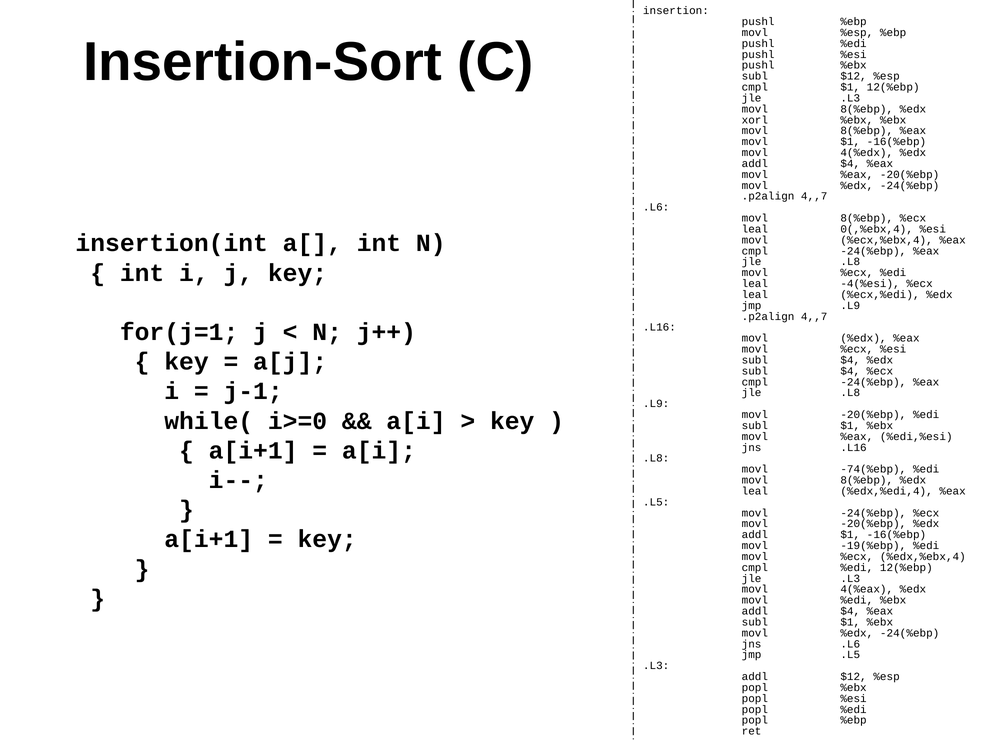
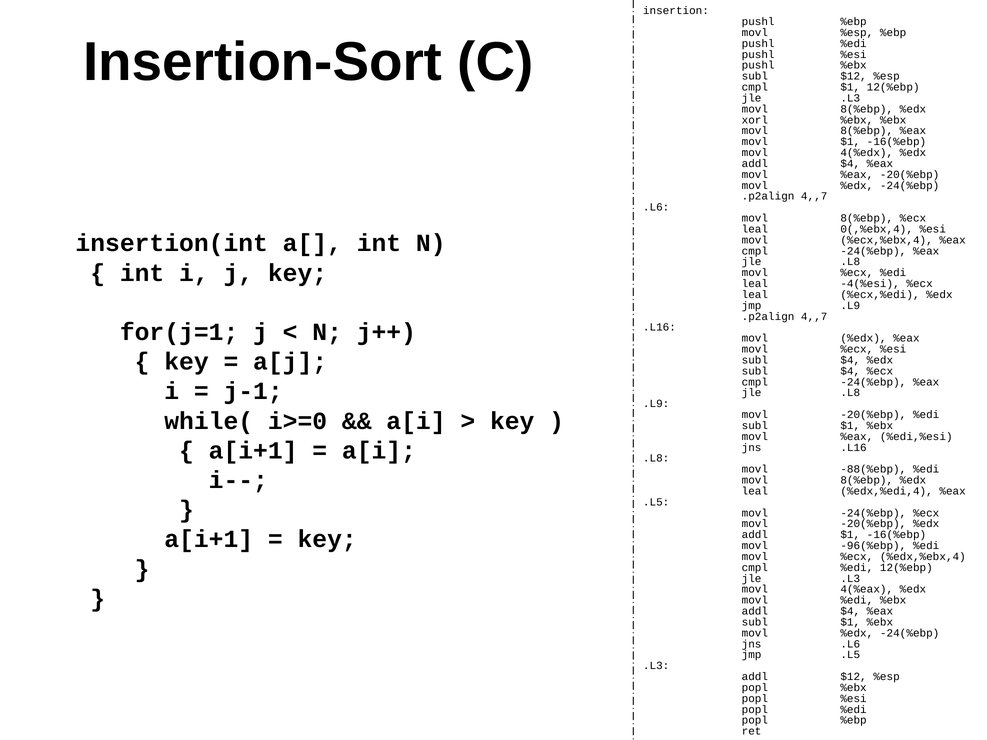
-74(%ebp: -74(%ebp -> -88(%ebp (873, 469)
-19(%ebp: -19(%ebp -> -96(%ebp (873, 546)
